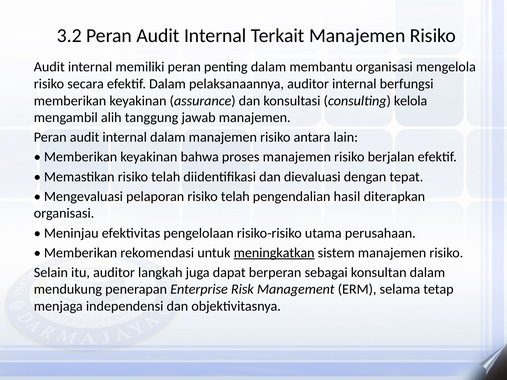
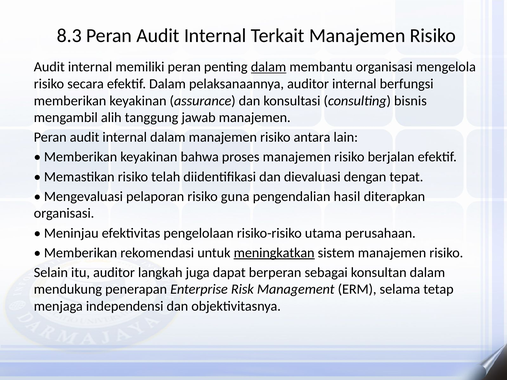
3.2: 3.2 -> 8.3 (69, 36)
dalam underline: none -> present (269, 67)
kelola: kelola -> bisnis (410, 101)
pelaporan risiko telah: telah -> guna (235, 197)
